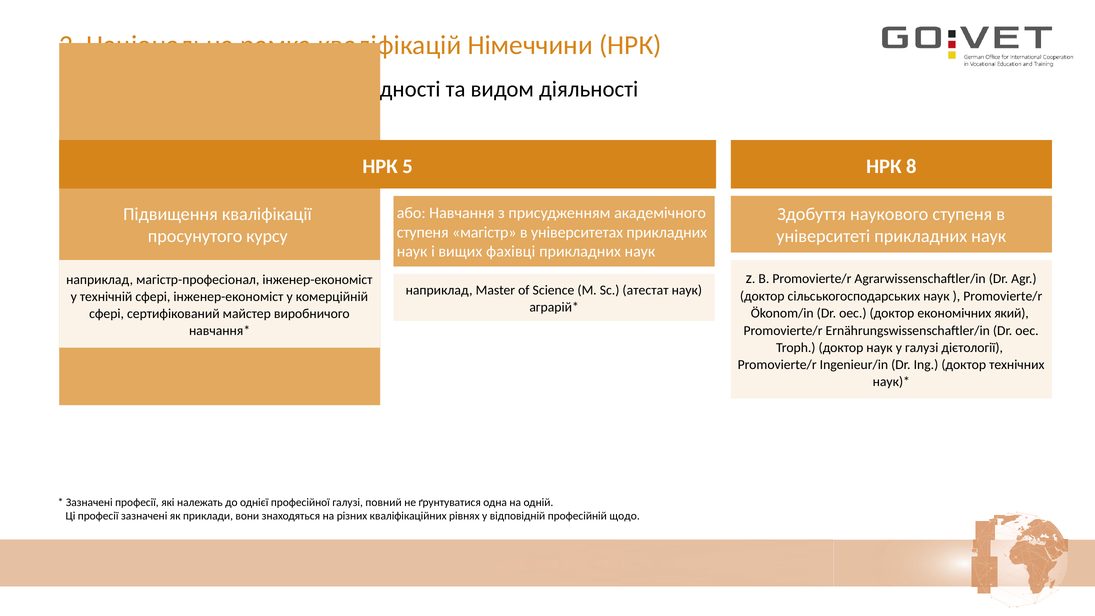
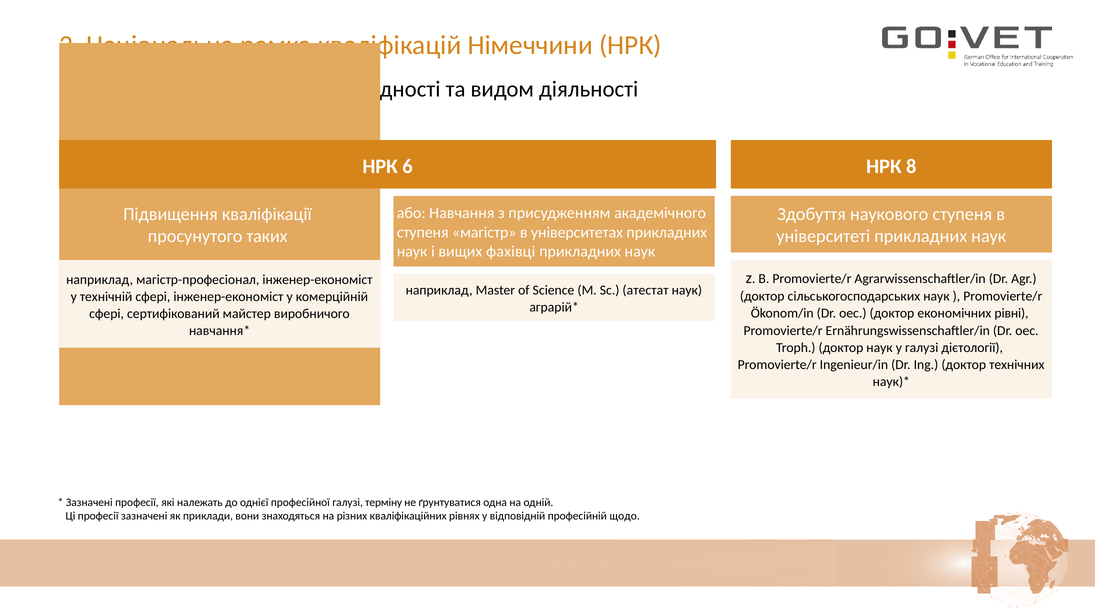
5: 5 -> 6 (408, 166)
курсу: курсу -> таких (267, 236)
який: який -> рівні (1011, 313)
повний: повний -> терміну (384, 502)
